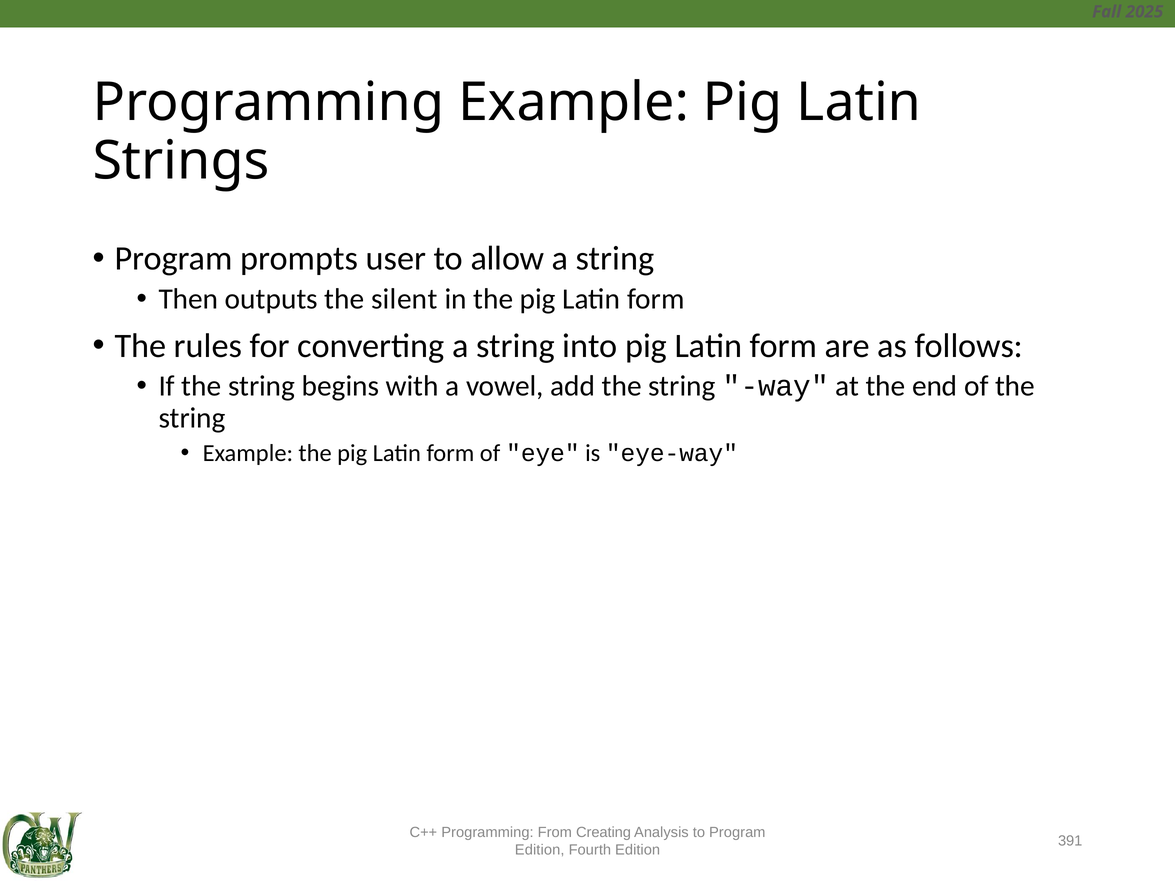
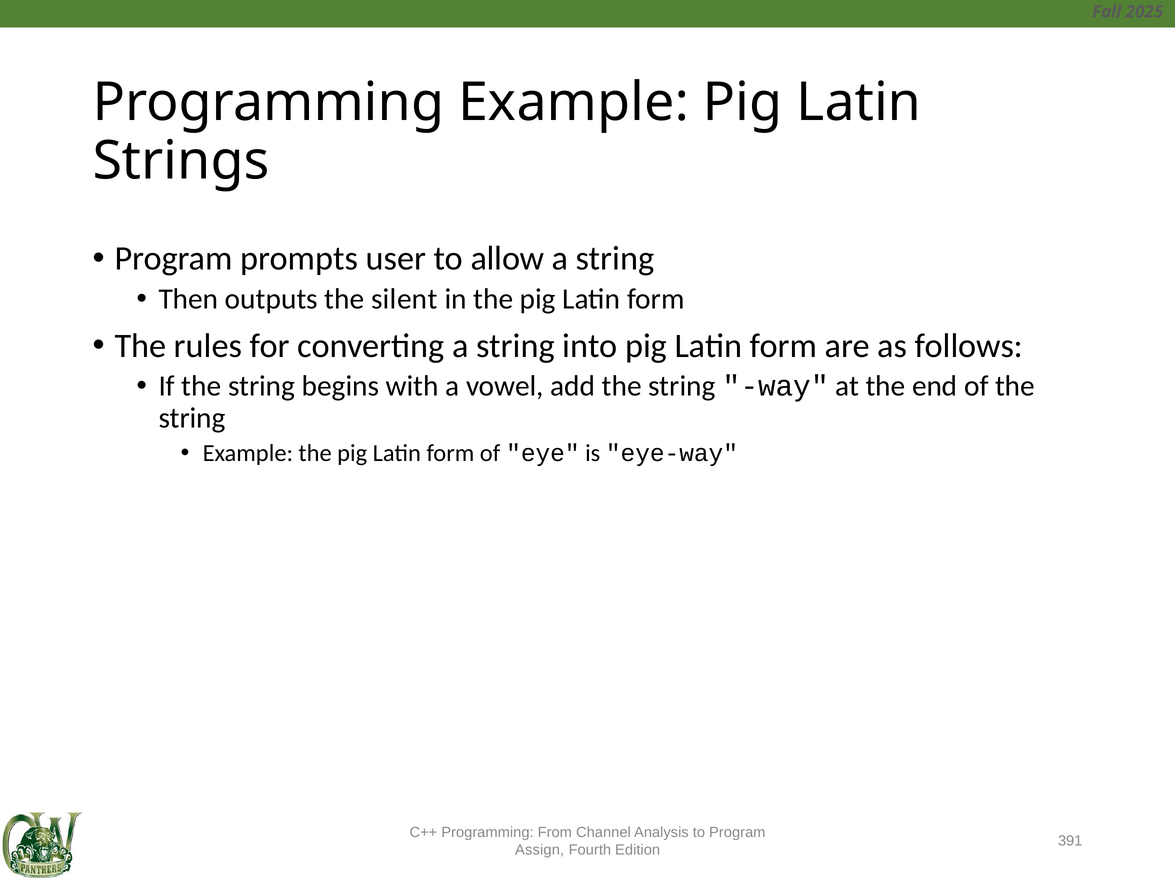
Creating: Creating -> Channel (603, 832)
Edition: Edition -> Assign (540, 850)
